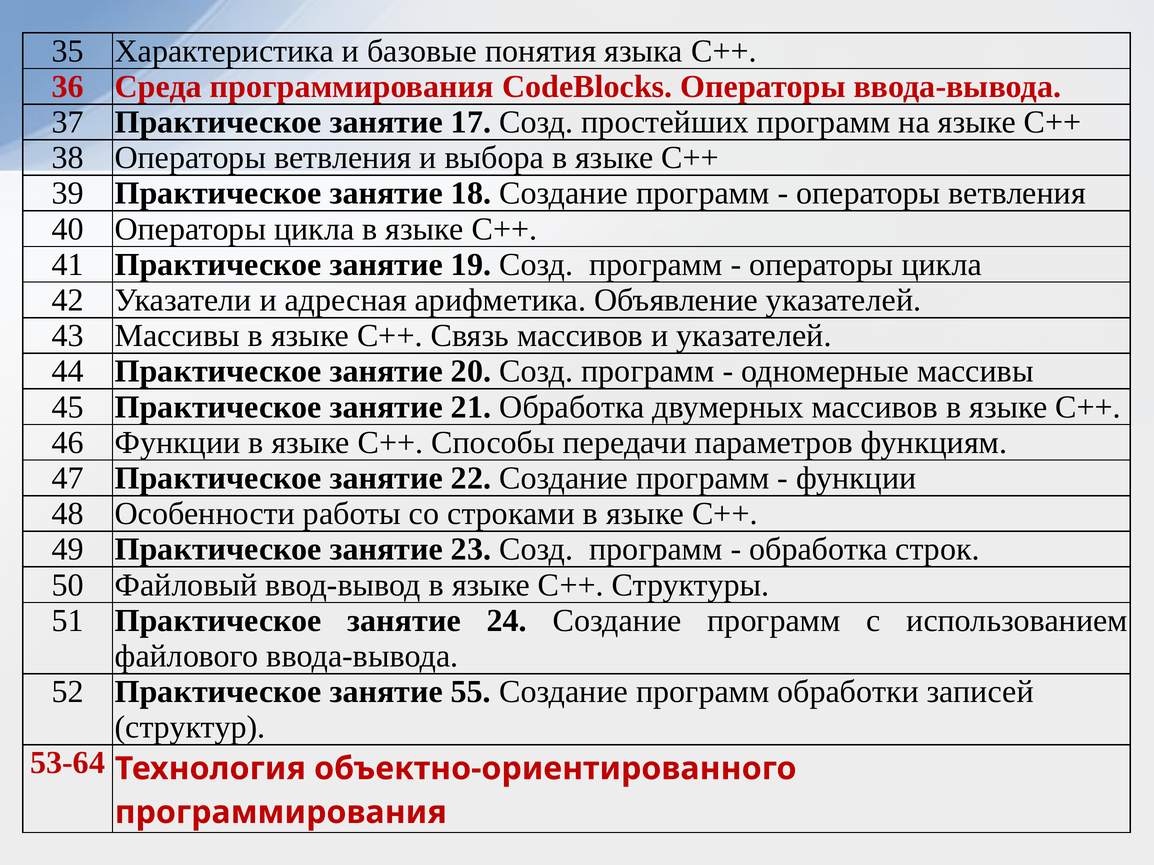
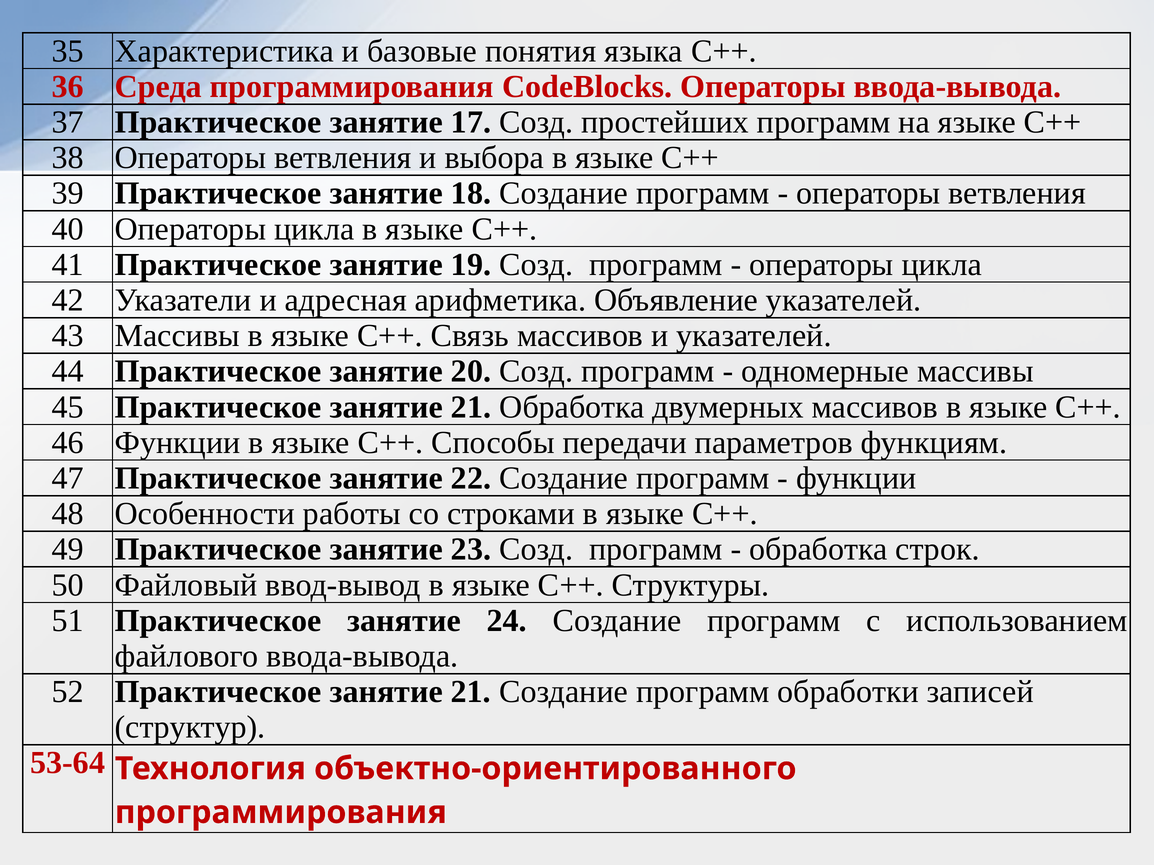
52 Практическое занятие 55: 55 -> 21 (471, 692)
